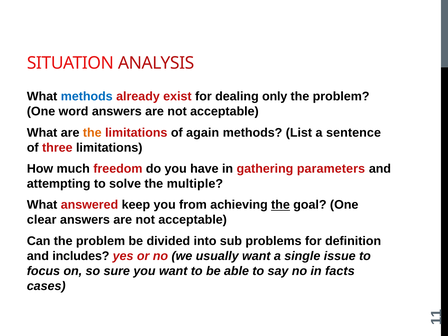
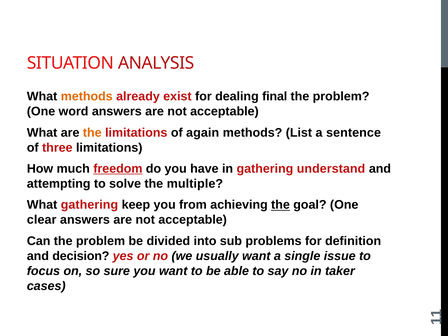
methods colour: blue -> orange (87, 96)
only: only -> final (275, 96)
freedom underline: none -> present (118, 169)
parameters: parameters -> understand (331, 169)
What answered: answered -> gathering (89, 205)
includes: includes -> decision (81, 256)
facts: facts -> taker (340, 271)
